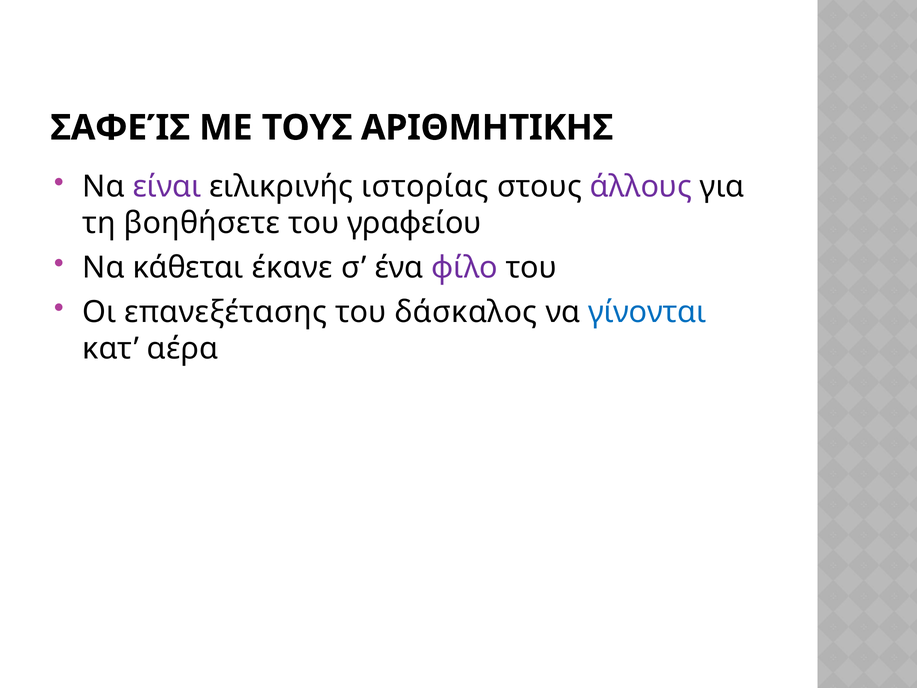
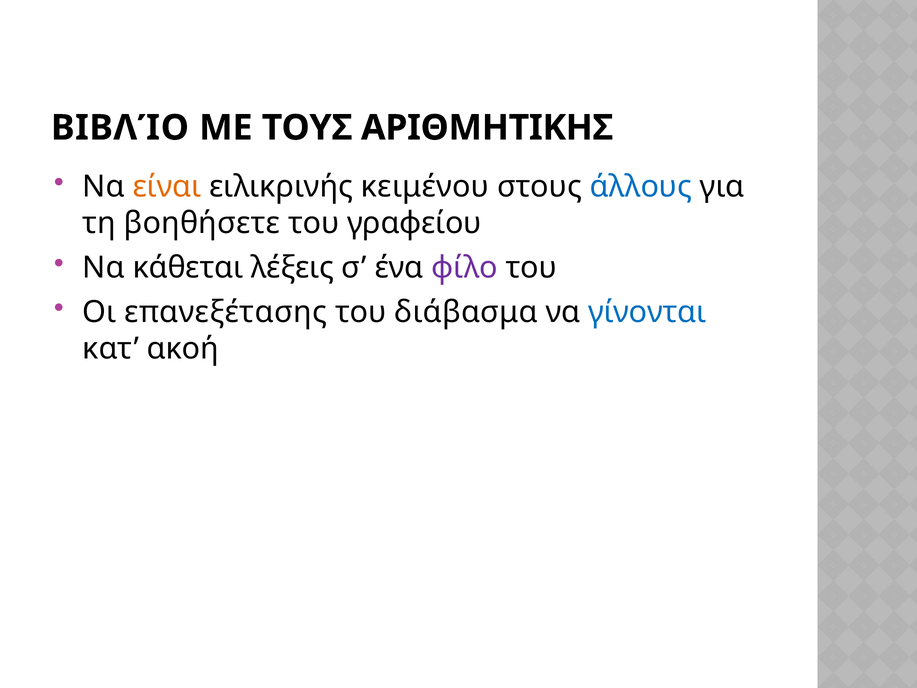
ΣΑΦΕΊΣ: ΣΑΦΕΊΣ -> ΒΙΒΛΊΟ (120, 128)
είναι colour: purple -> orange (167, 186)
ιστορίας: ιστορίας -> κειμένου (425, 186)
άλλους colour: purple -> blue (641, 186)
έκανε: έκανε -> λέξεις (292, 268)
δάσκαλος: δάσκαλος -> διάβασμα (466, 312)
αέρα: αέρα -> ακοή (183, 349)
